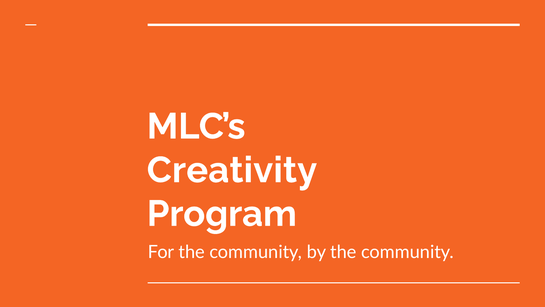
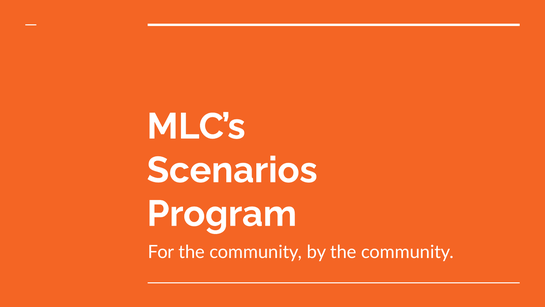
Creativity: Creativity -> Scenarios (232, 170)
